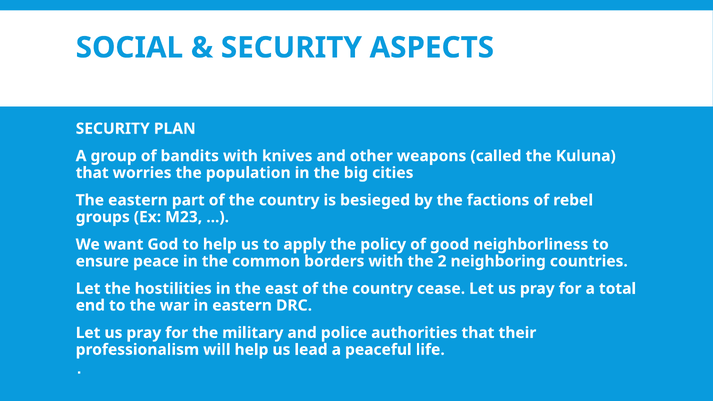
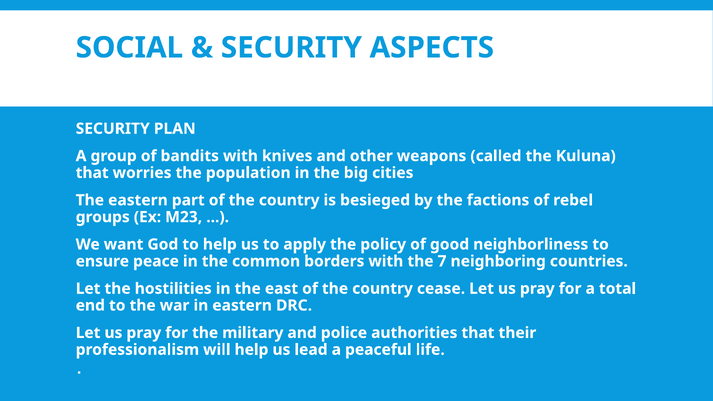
2: 2 -> 7 (442, 261)
